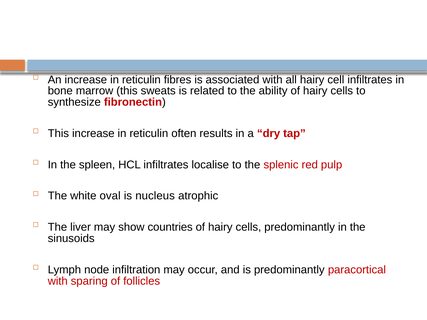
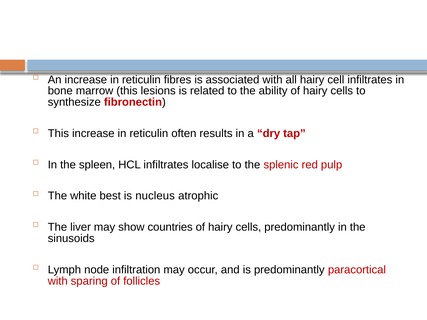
sweats: sweats -> lesions (158, 91)
oval: oval -> best (110, 196)
